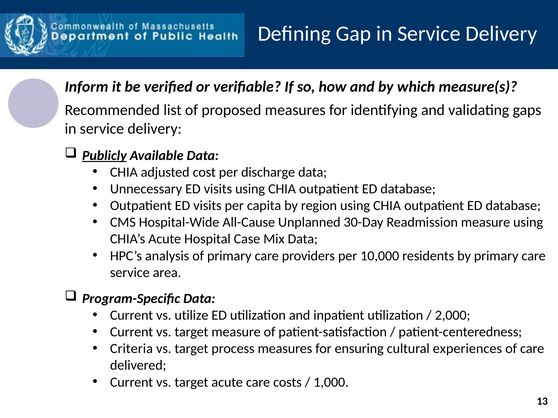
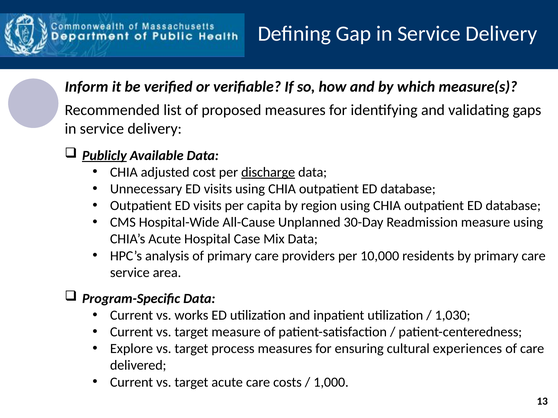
discharge underline: none -> present (268, 172)
utilize: utilize -> works (191, 316)
2,000: 2,000 -> 1,030 (453, 316)
Criteria: Criteria -> Explore (131, 349)
